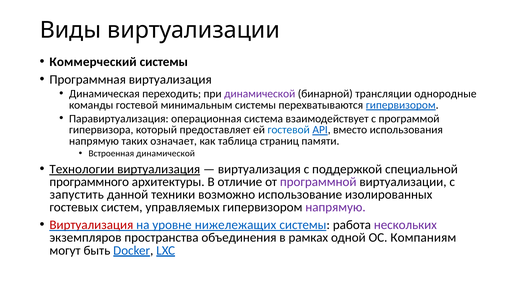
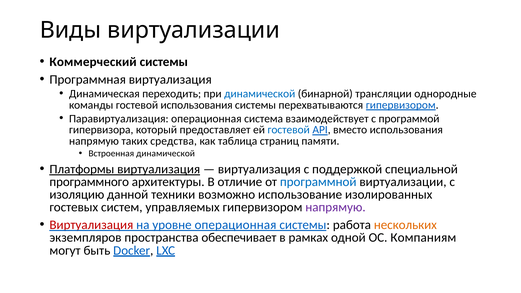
динамической colour: purple -> blue (260, 94)
гостевой минимальным: минимальным -> использования (197, 105)
означает: означает -> средства (174, 141)
Технологии: Технологии -> Платформы (82, 169)
программной colour: purple -> blue (318, 182)
запустить: запустить -> изоляцию (77, 195)
уровне нижележащих: нижележащих -> операционная (236, 225)
нескольких colour: purple -> orange (405, 225)
объединения: объединения -> обеспечивает (239, 238)
